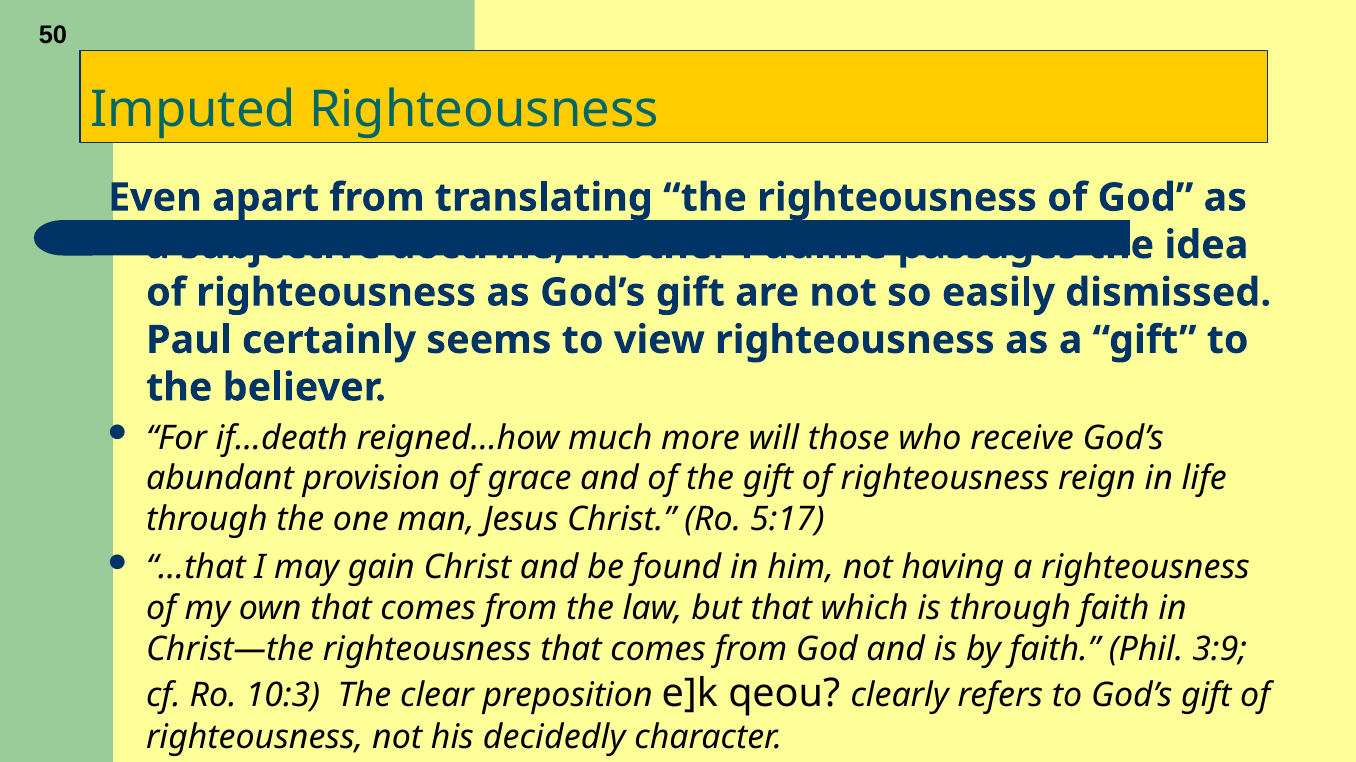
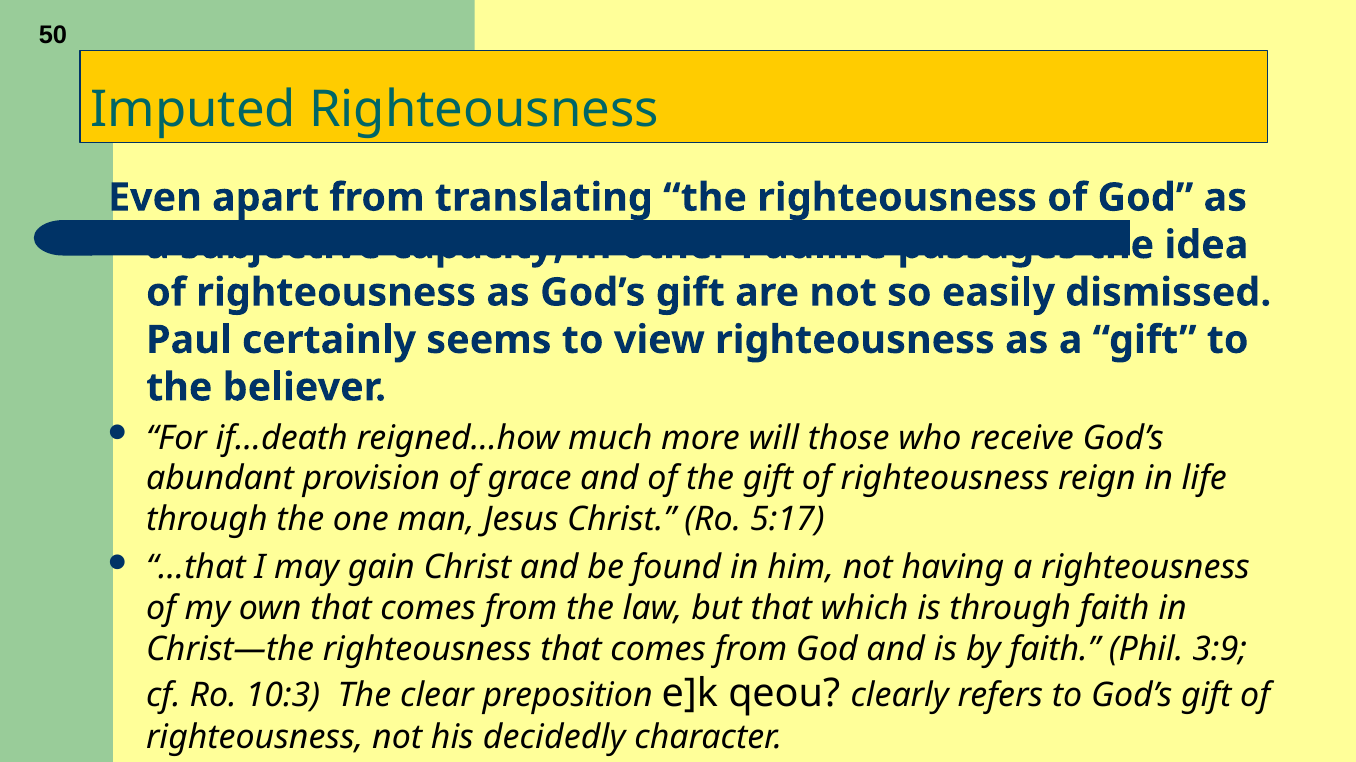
doctrine: doctrine -> capacity (478, 245)
